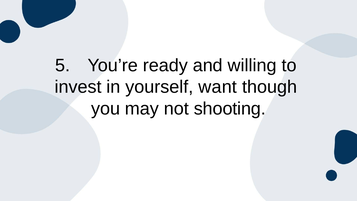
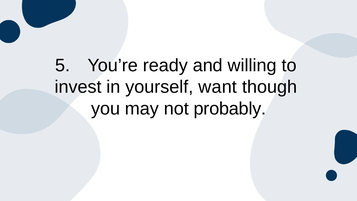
shooting: shooting -> probably (230, 109)
